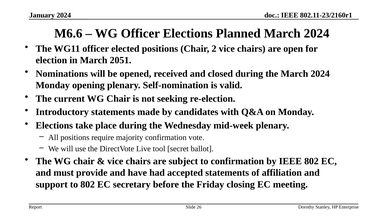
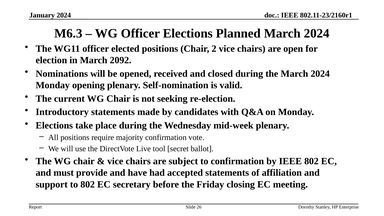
M6.6: M6.6 -> M6.3 (68, 33)
2051: 2051 -> 2092 (121, 60)
